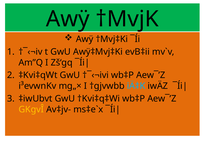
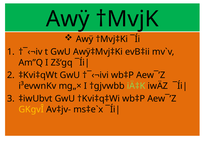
iÄ‡K colour: light blue -> light green (136, 86)
